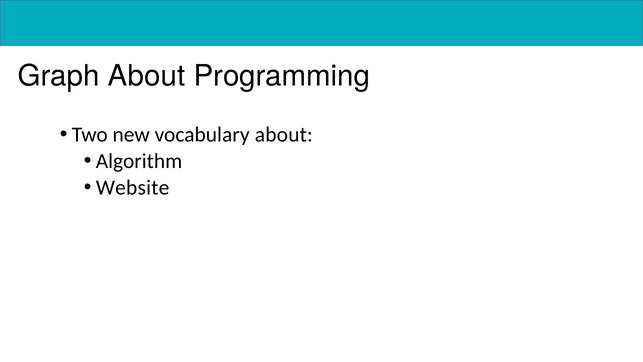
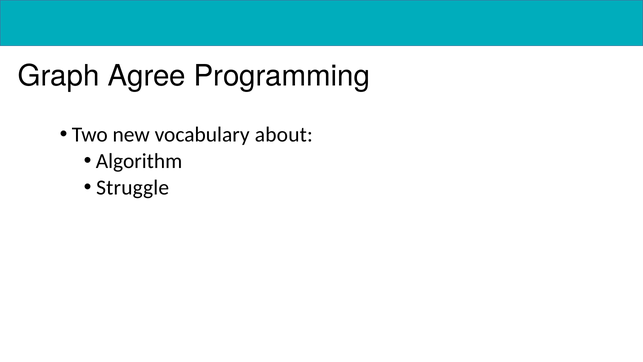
Graph About: About -> Agree (147, 76)
Website: Website -> Struggle (133, 187)
